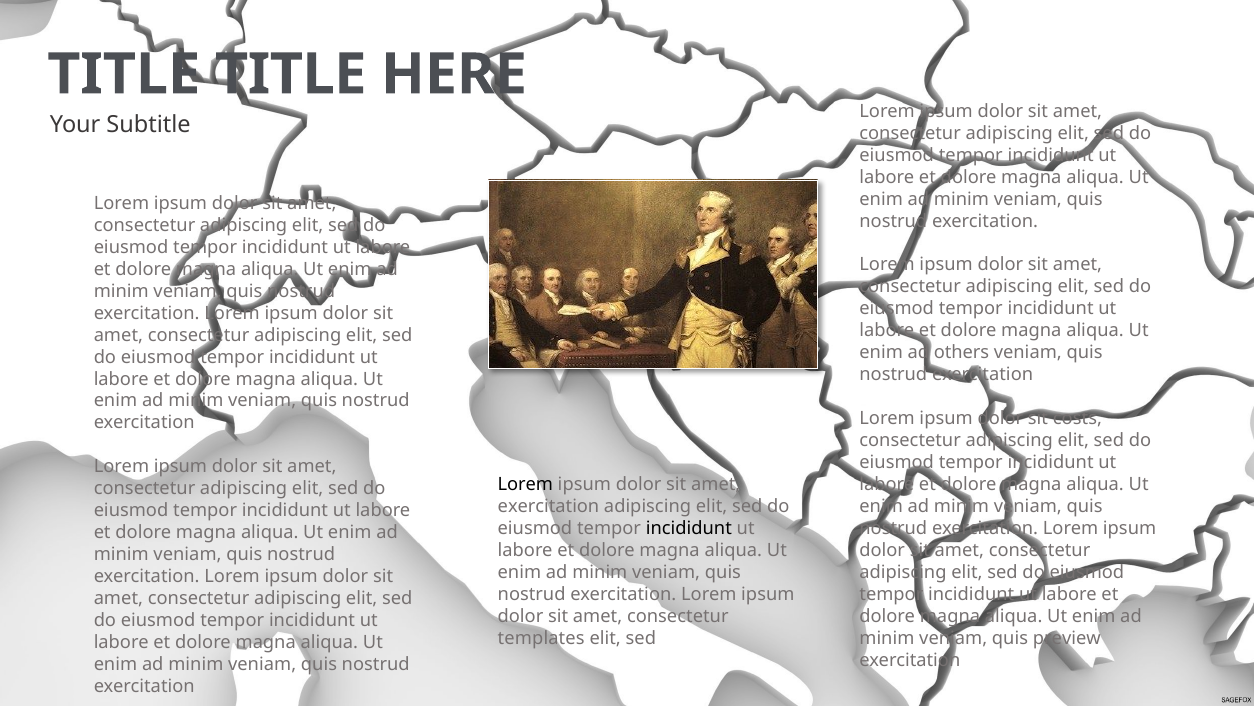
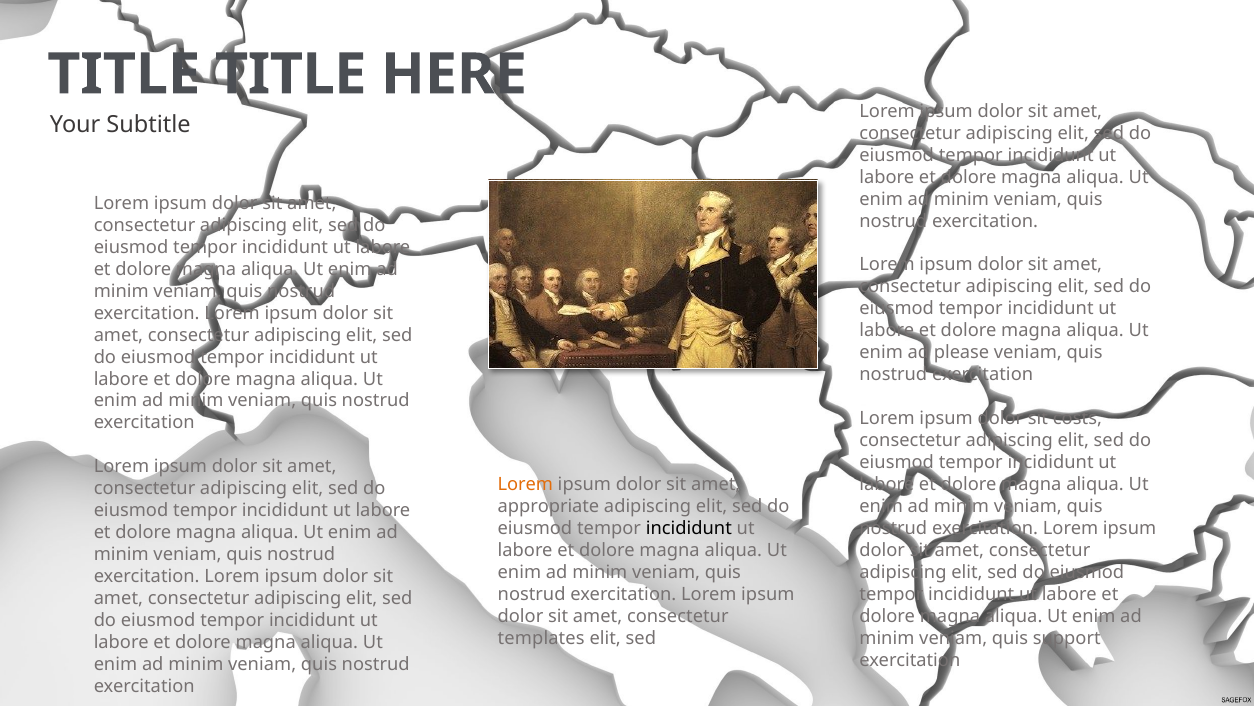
others: others -> please (962, 353)
Lorem colour: black -> orange (525, 484)
exercitation: exercitation -> appropriate (549, 506)
preview: preview -> support (1067, 638)
